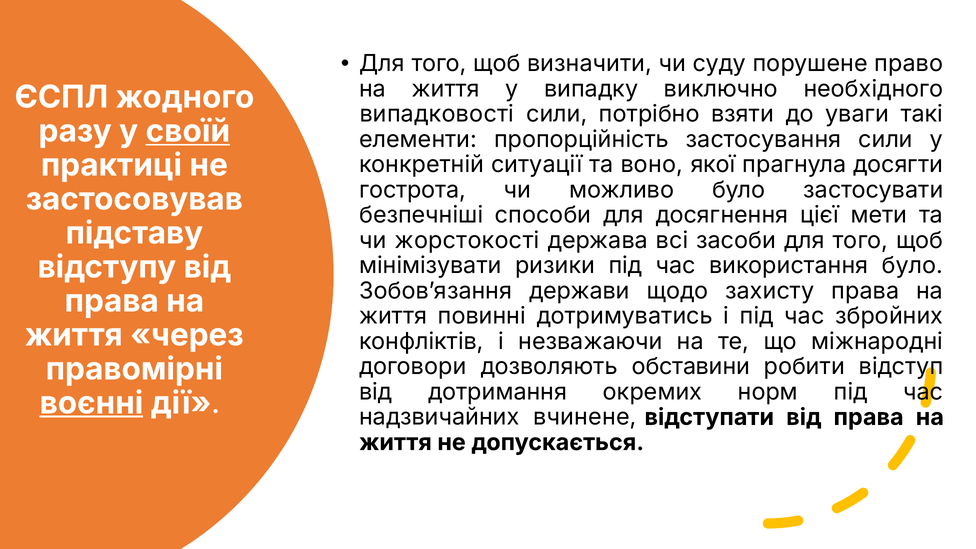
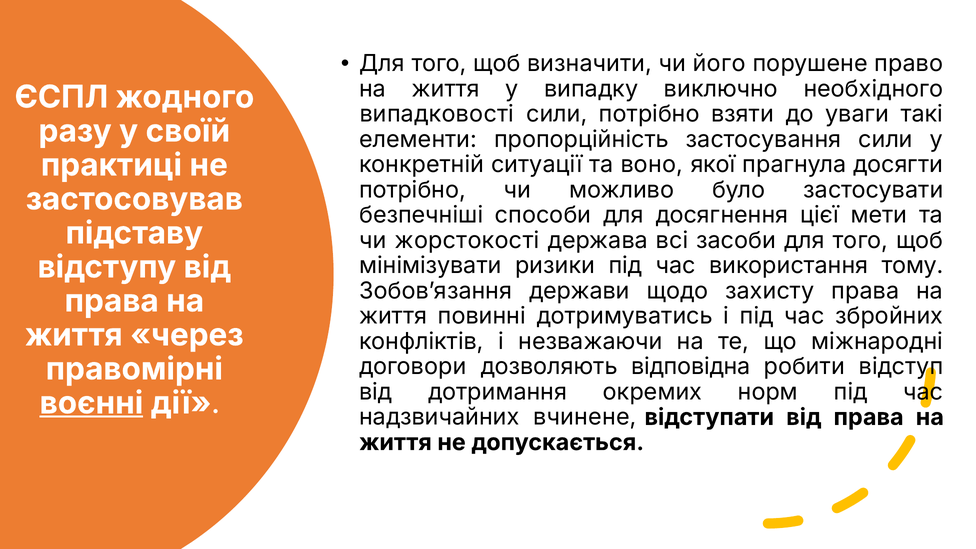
суду: суду -> його (719, 64)
своїй underline: present -> none (188, 131)
гострота: гострота -> потрібно (412, 190)
використання було: було -> тому (913, 266)
обставини: обставини -> відповідна (691, 367)
